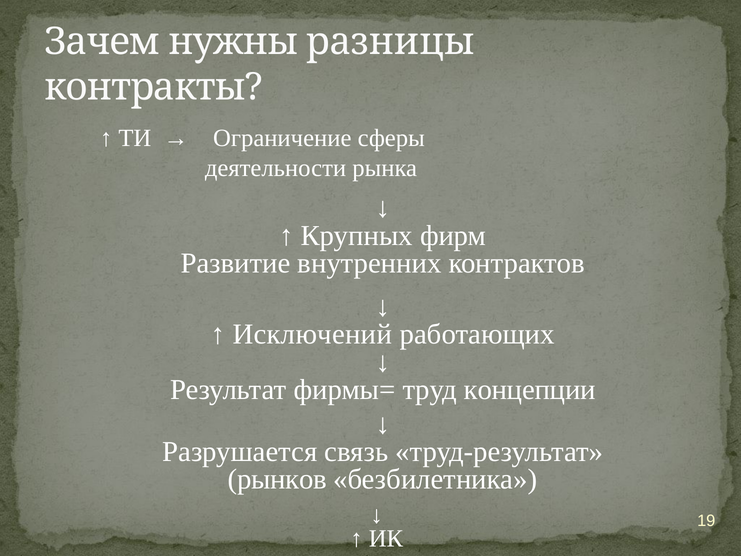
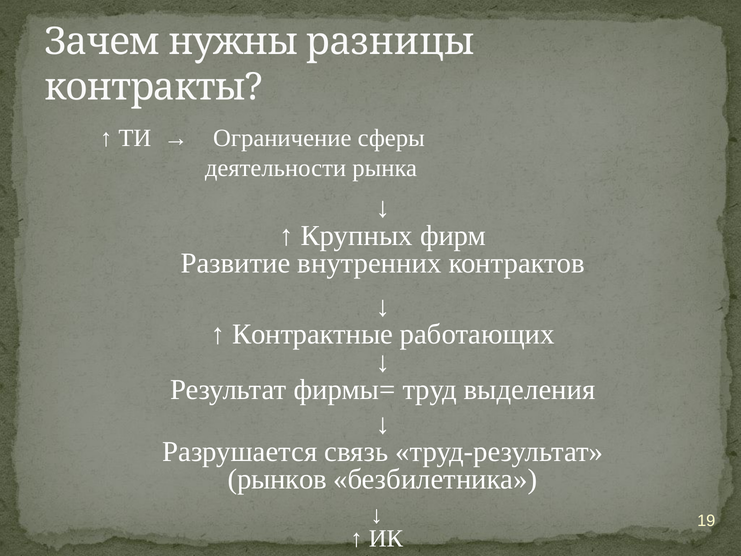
Исключений: Исключений -> Контрактные (313, 334)
концепции: концепции -> выделения (530, 390)
